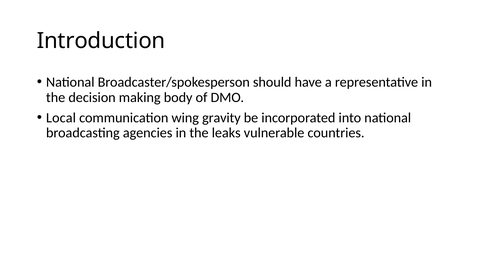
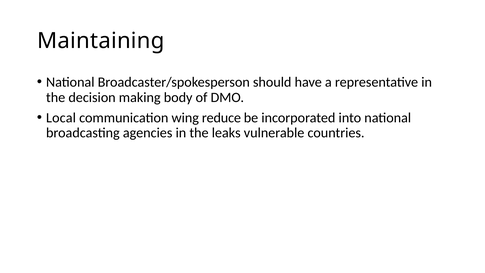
Introduction: Introduction -> Maintaining (101, 41)
gravity: gravity -> reduce (221, 118)
